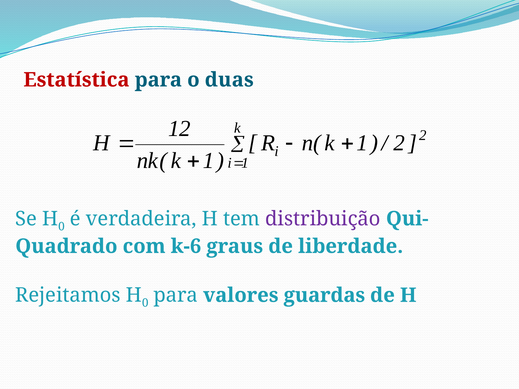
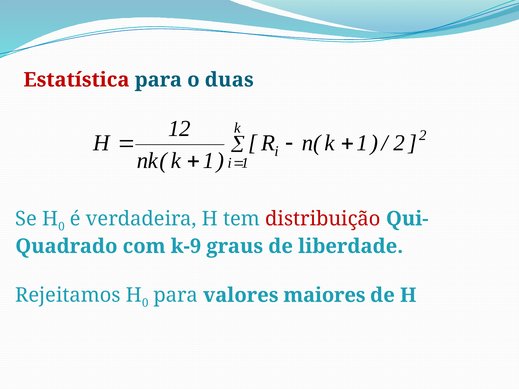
distribuição colour: purple -> red (323, 219)
k-6: k-6 -> k-9 (186, 246)
guardas: guardas -> maiores (324, 295)
